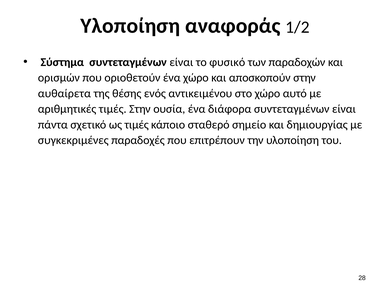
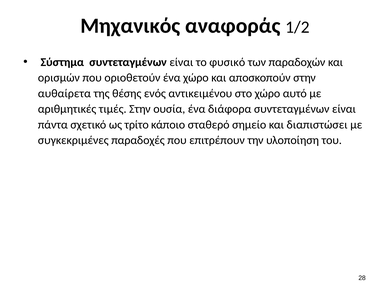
Υλοποίηση: Υλοποίηση -> Μηχανικός (130, 26)
ως τιμές: τιμές -> τρίτο (137, 125)
δημιουργίας: δημιουργίας -> διαπιστώσει (317, 125)
